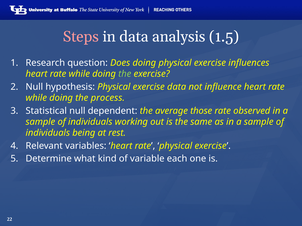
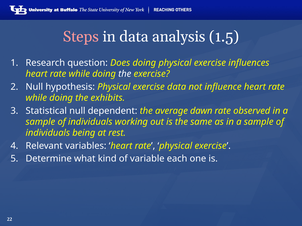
the colour: light green -> white (125, 74)
process: process -> exhibits (108, 98)
those: those -> dawn (201, 111)
